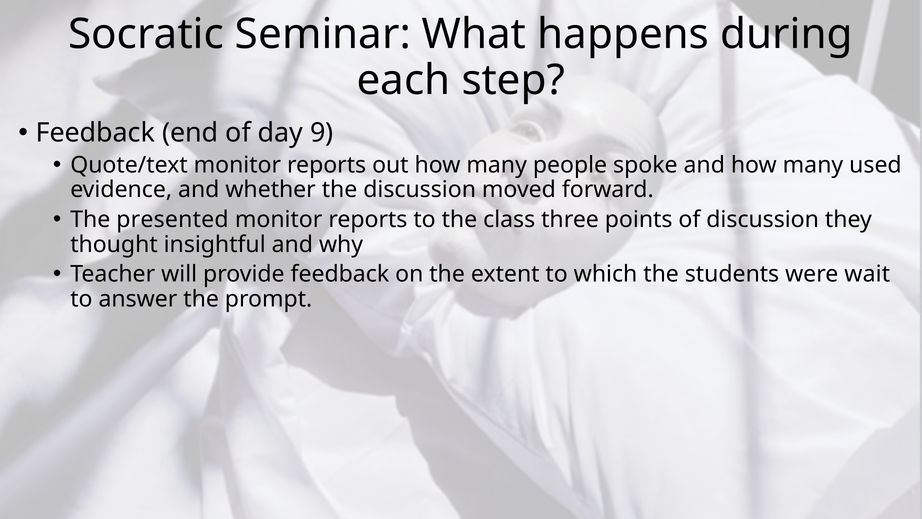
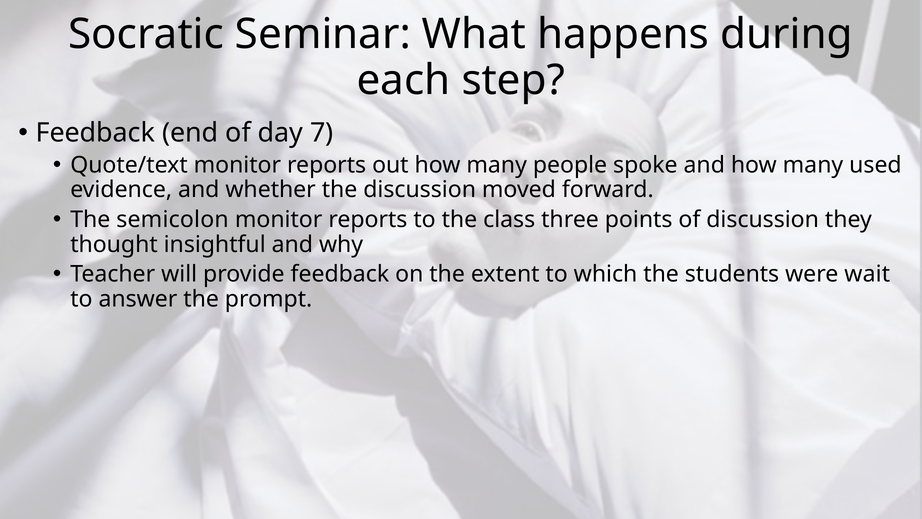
9: 9 -> 7 (322, 133)
presented: presented -> semicolon (172, 219)
